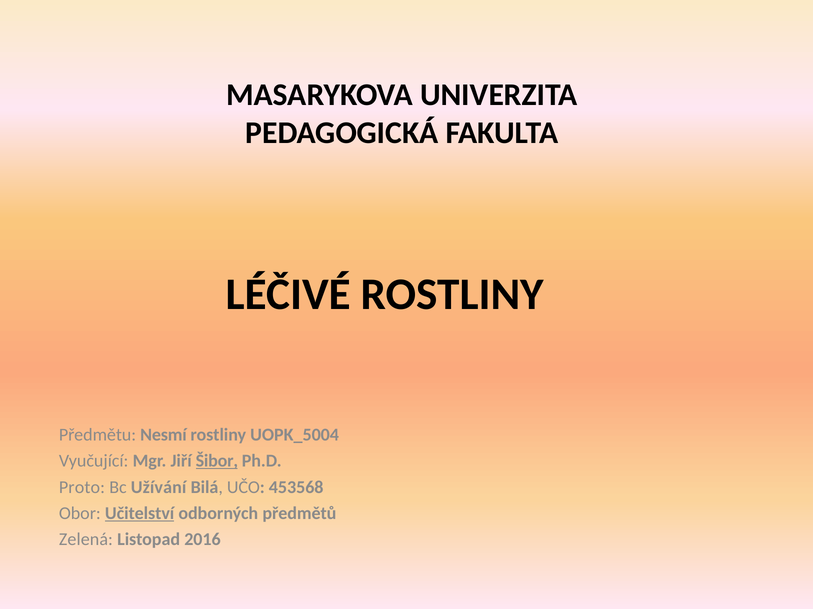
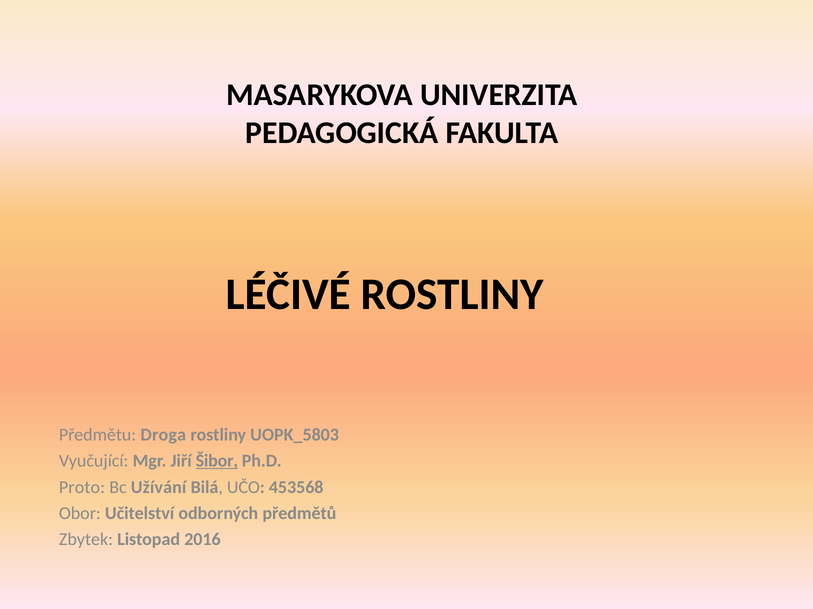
Nesmí: Nesmí -> Droga (163, 435)
UOPK_5004: UOPK_5004 -> UOPK_5803 (295, 435)
Učitelství underline: present -> none (140, 514)
Zelená: Zelená -> Zbytek (86, 540)
